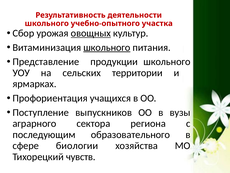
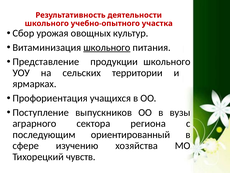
овощных underline: present -> none (91, 33)
образовательного: образовательного -> ориентированный (131, 134)
биологии: биологии -> изучению (77, 145)
